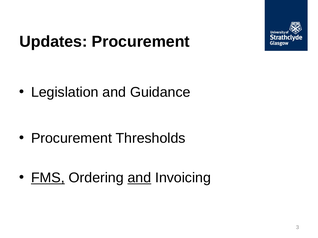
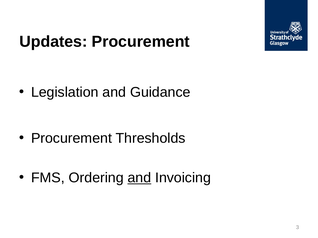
FMS underline: present -> none (48, 178)
